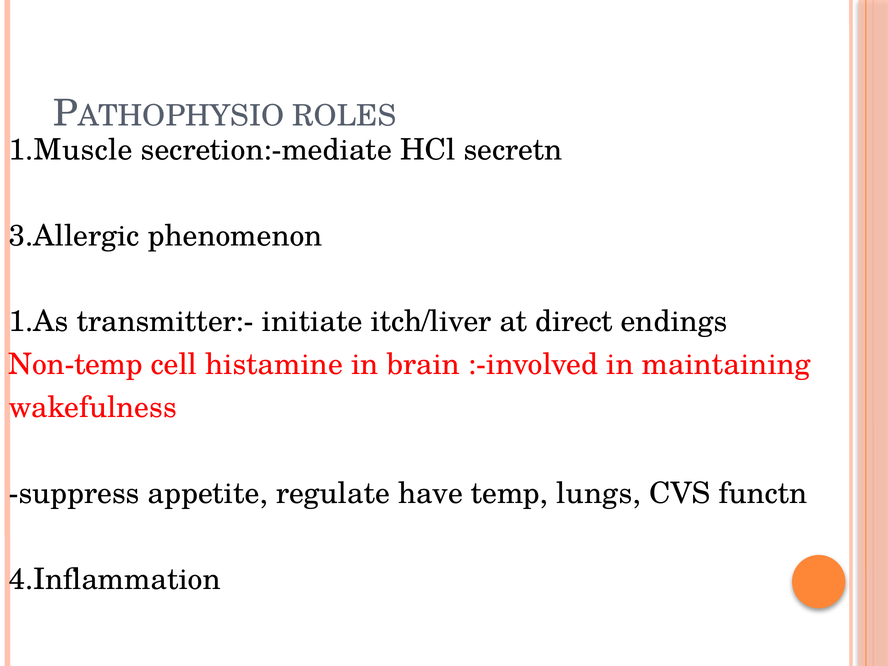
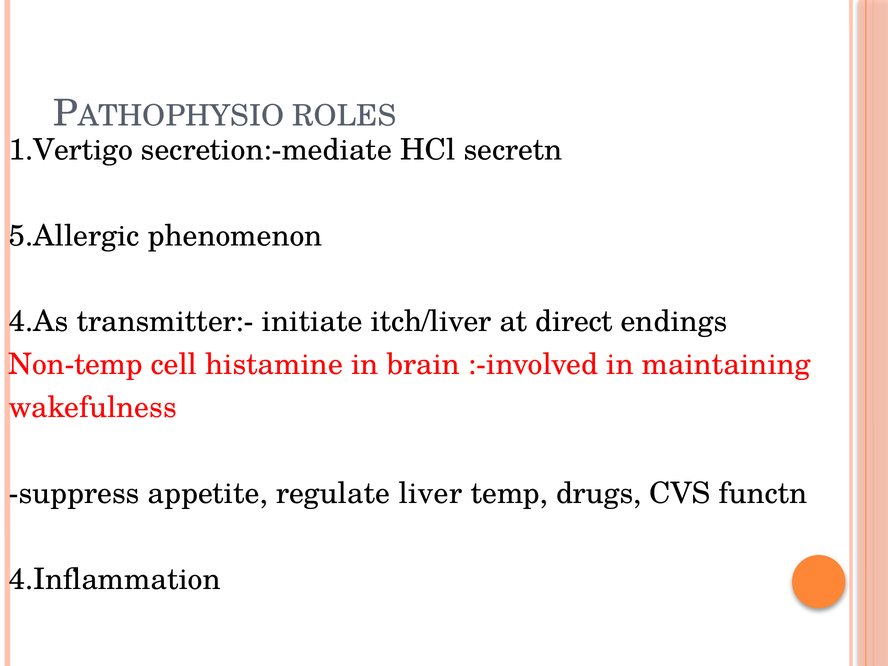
1.Muscle: 1.Muscle -> 1.Vertigo (71, 150)
3.Allergic: 3.Allergic -> 5.Allergic (74, 236)
1.As: 1.As -> 4.As (39, 322)
have: have -> liver (430, 493)
lungs: lungs -> drugs (599, 493)
